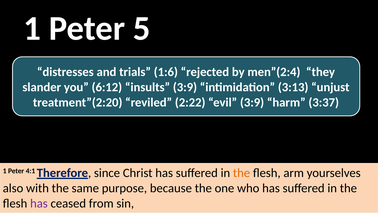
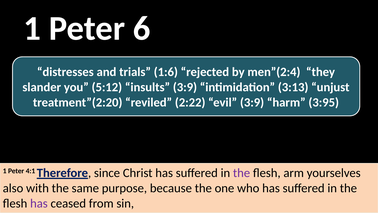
5: 5 -> 6 (142, 28)
6:12: 6:12 -> 5:12 (107, 87)
3:37: 3:37 -> 3:95 (324, 102)
the colour: orange -> purple (242, 173)
